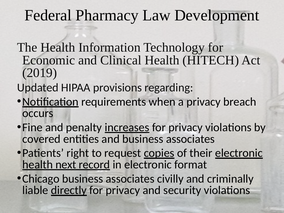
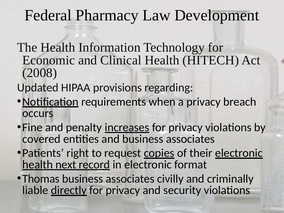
2019: 2019 -> 2008 (40, 73)
Chicago: Chicago -> Thomas (41, 179)
